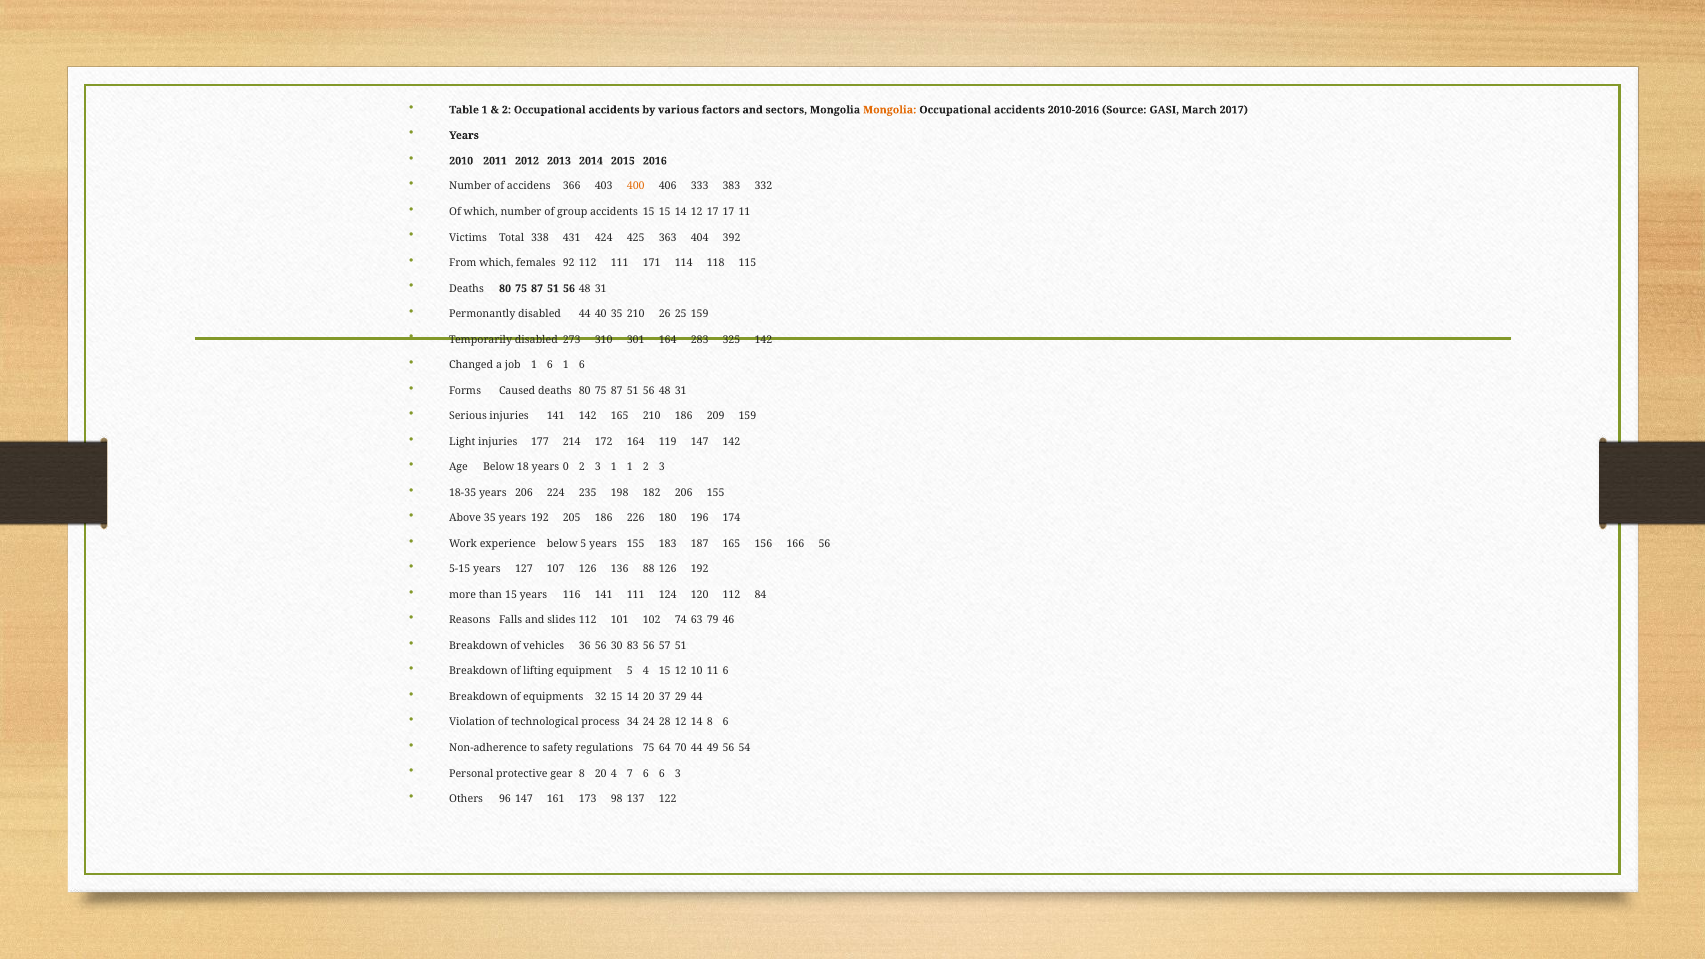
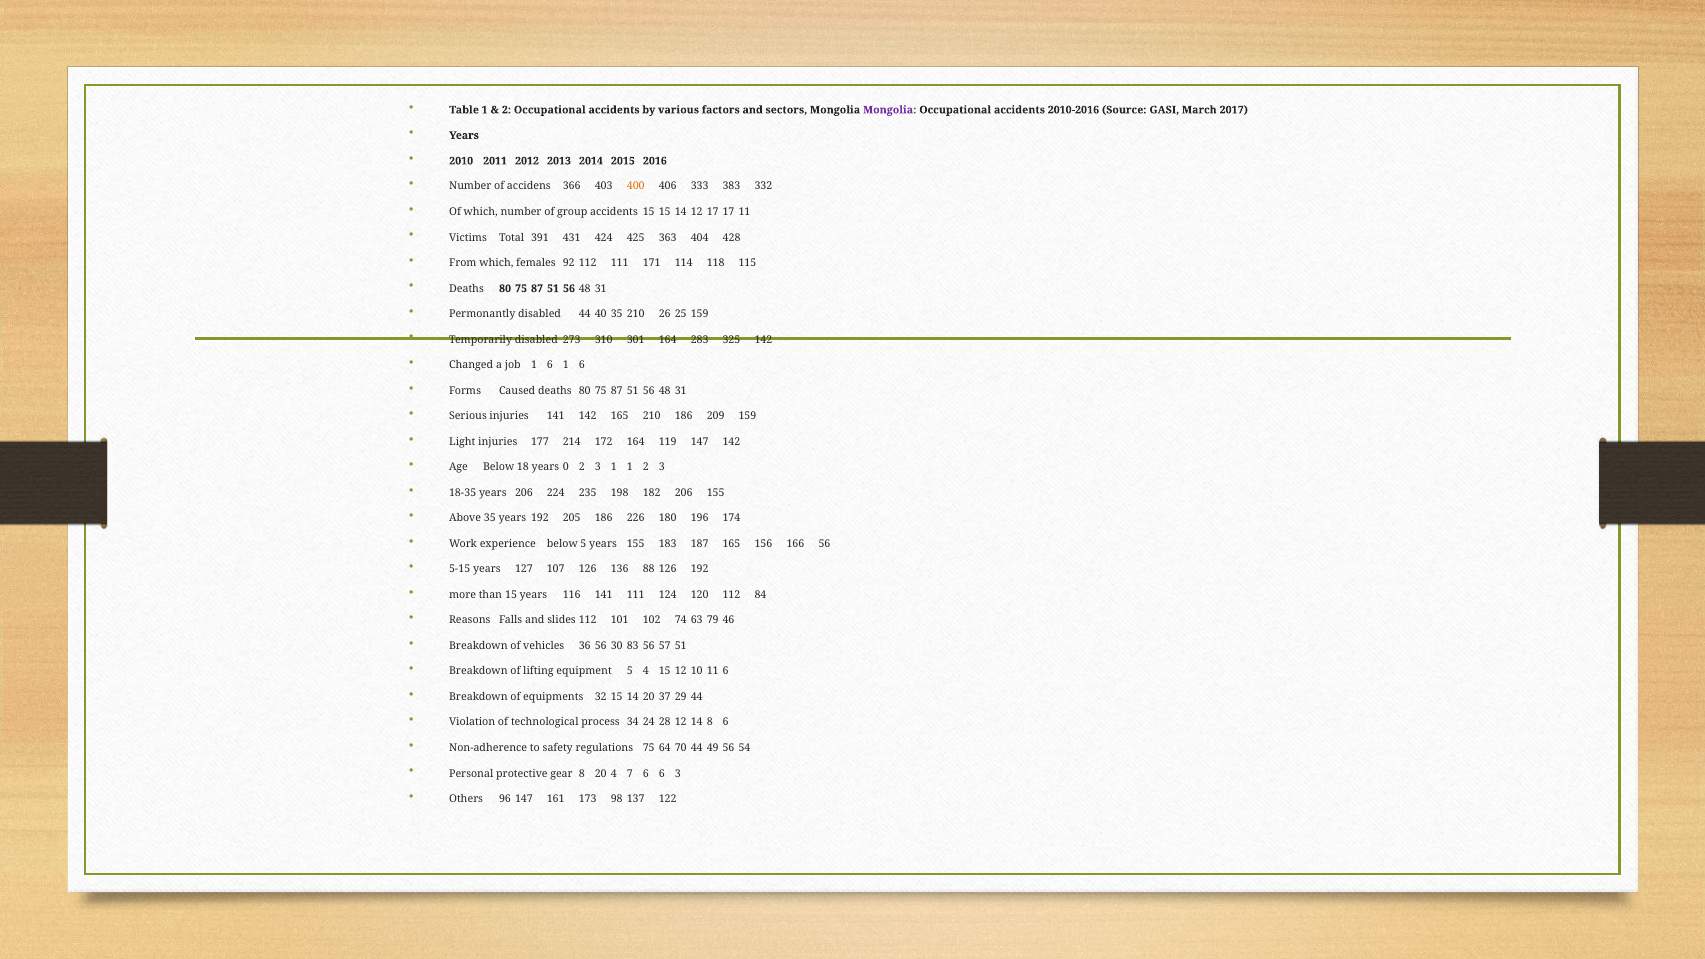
Mongolia colour: orange -> purple (890, 110)
338: 338 -> 391 (540, 238)
392: 392 -> 428 (732, 238)
